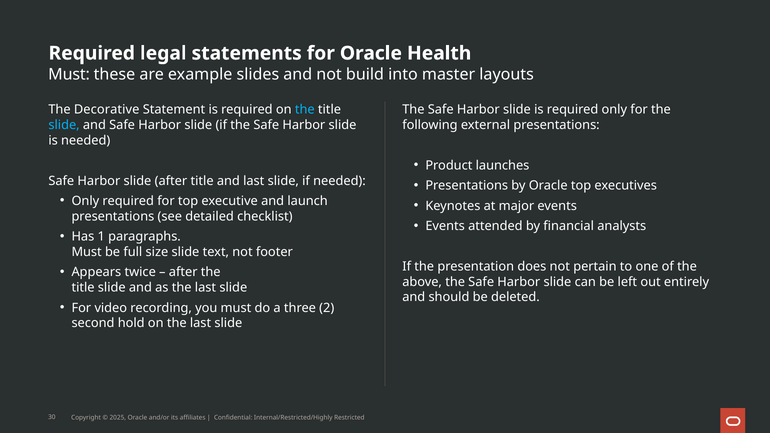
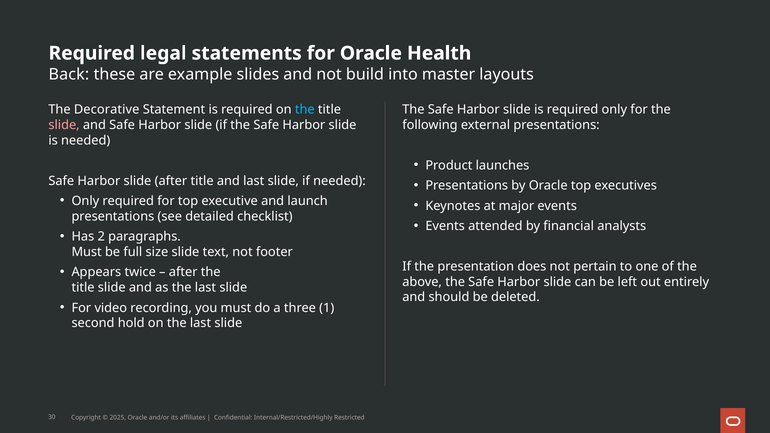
Must: Must -> Back (69, 75)
slide colour: light blue -> pink (64, 125)
1: 1 -> 2 (101, 237)
2: 2 -> 1 (327, 308)
